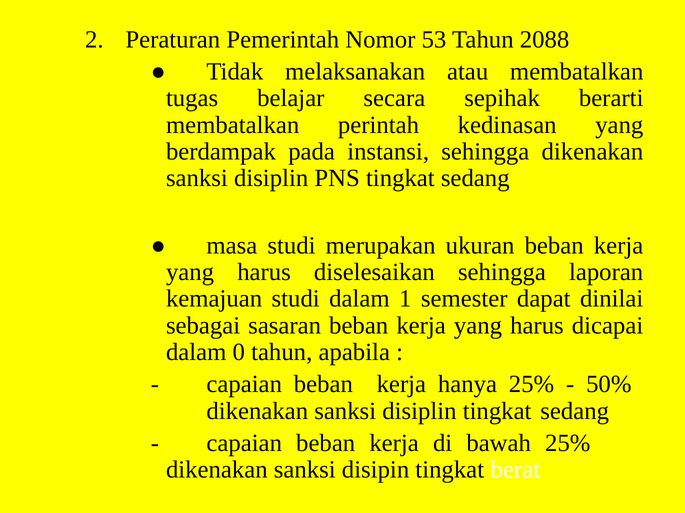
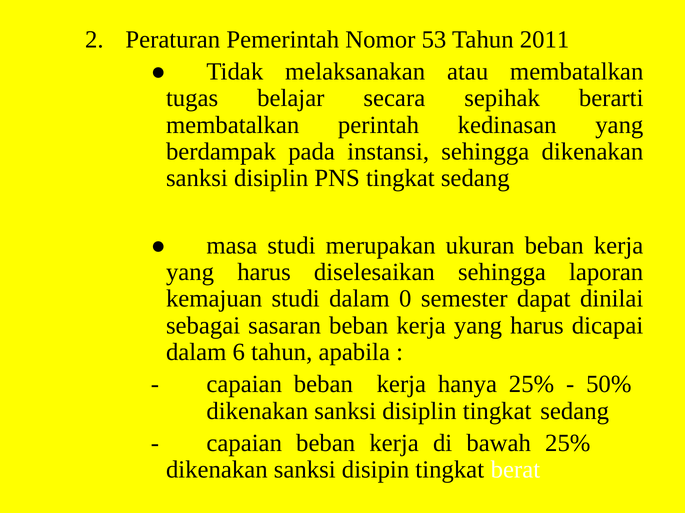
2088: 2088 -> 2011 (545, 40)
1: 1 -> 0 (405, 299)
0: 0 -> 6 (239, 353)
